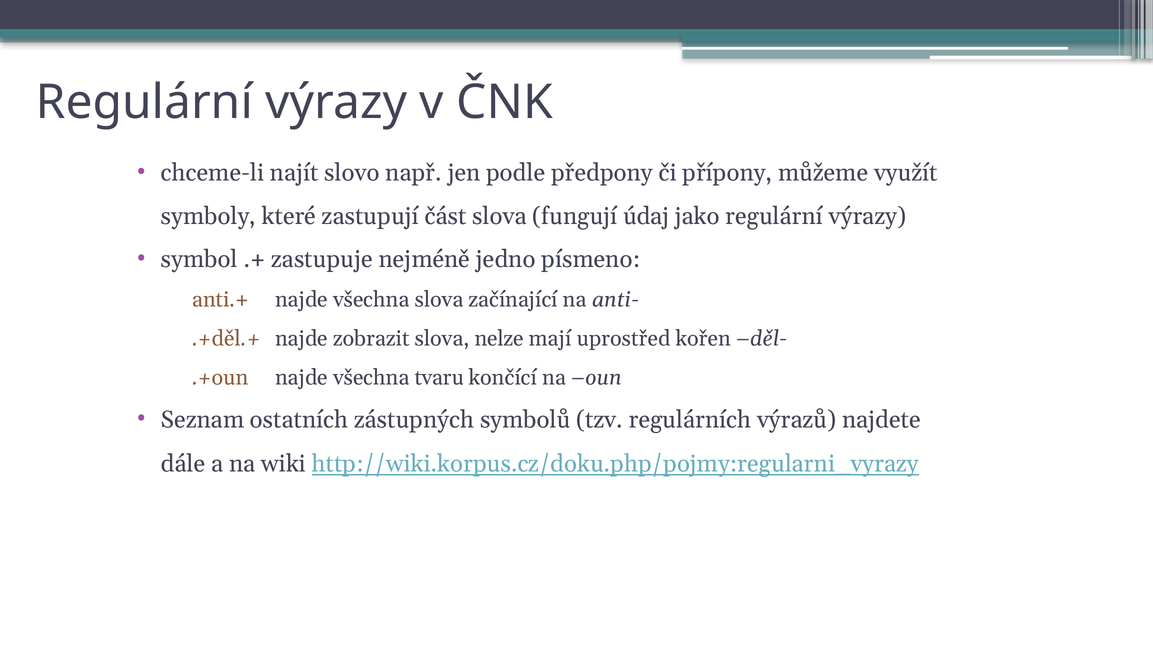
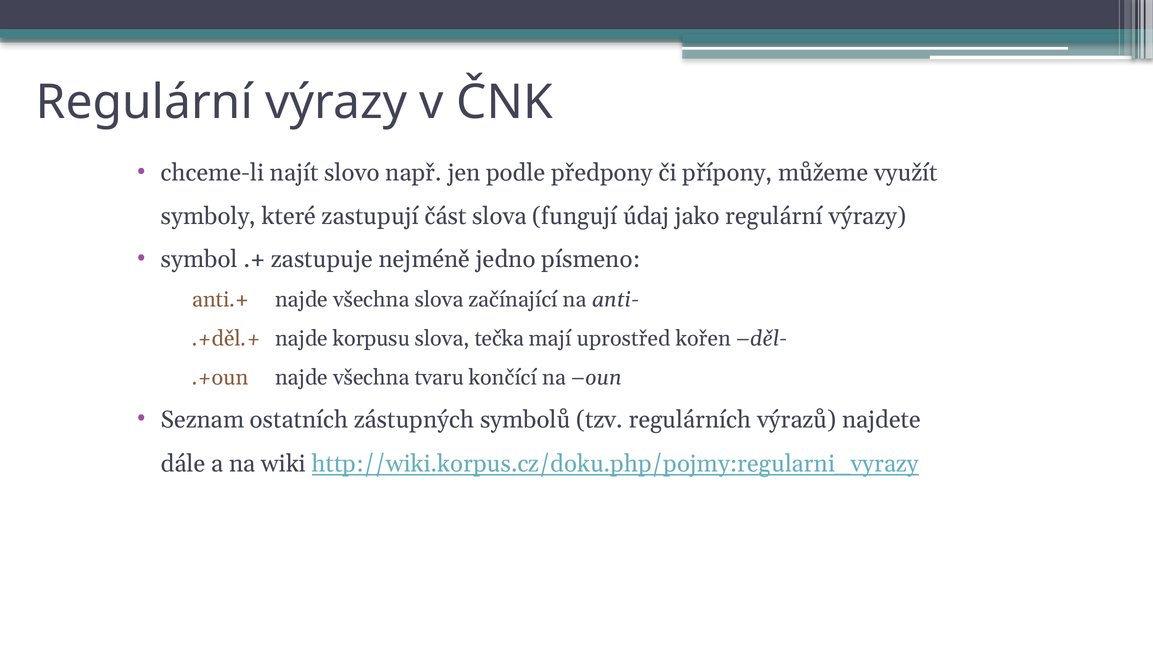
zobrazit: zobrazit -> korpusu (371, 338)
nelze: nelze -> tečka (499, 338)
